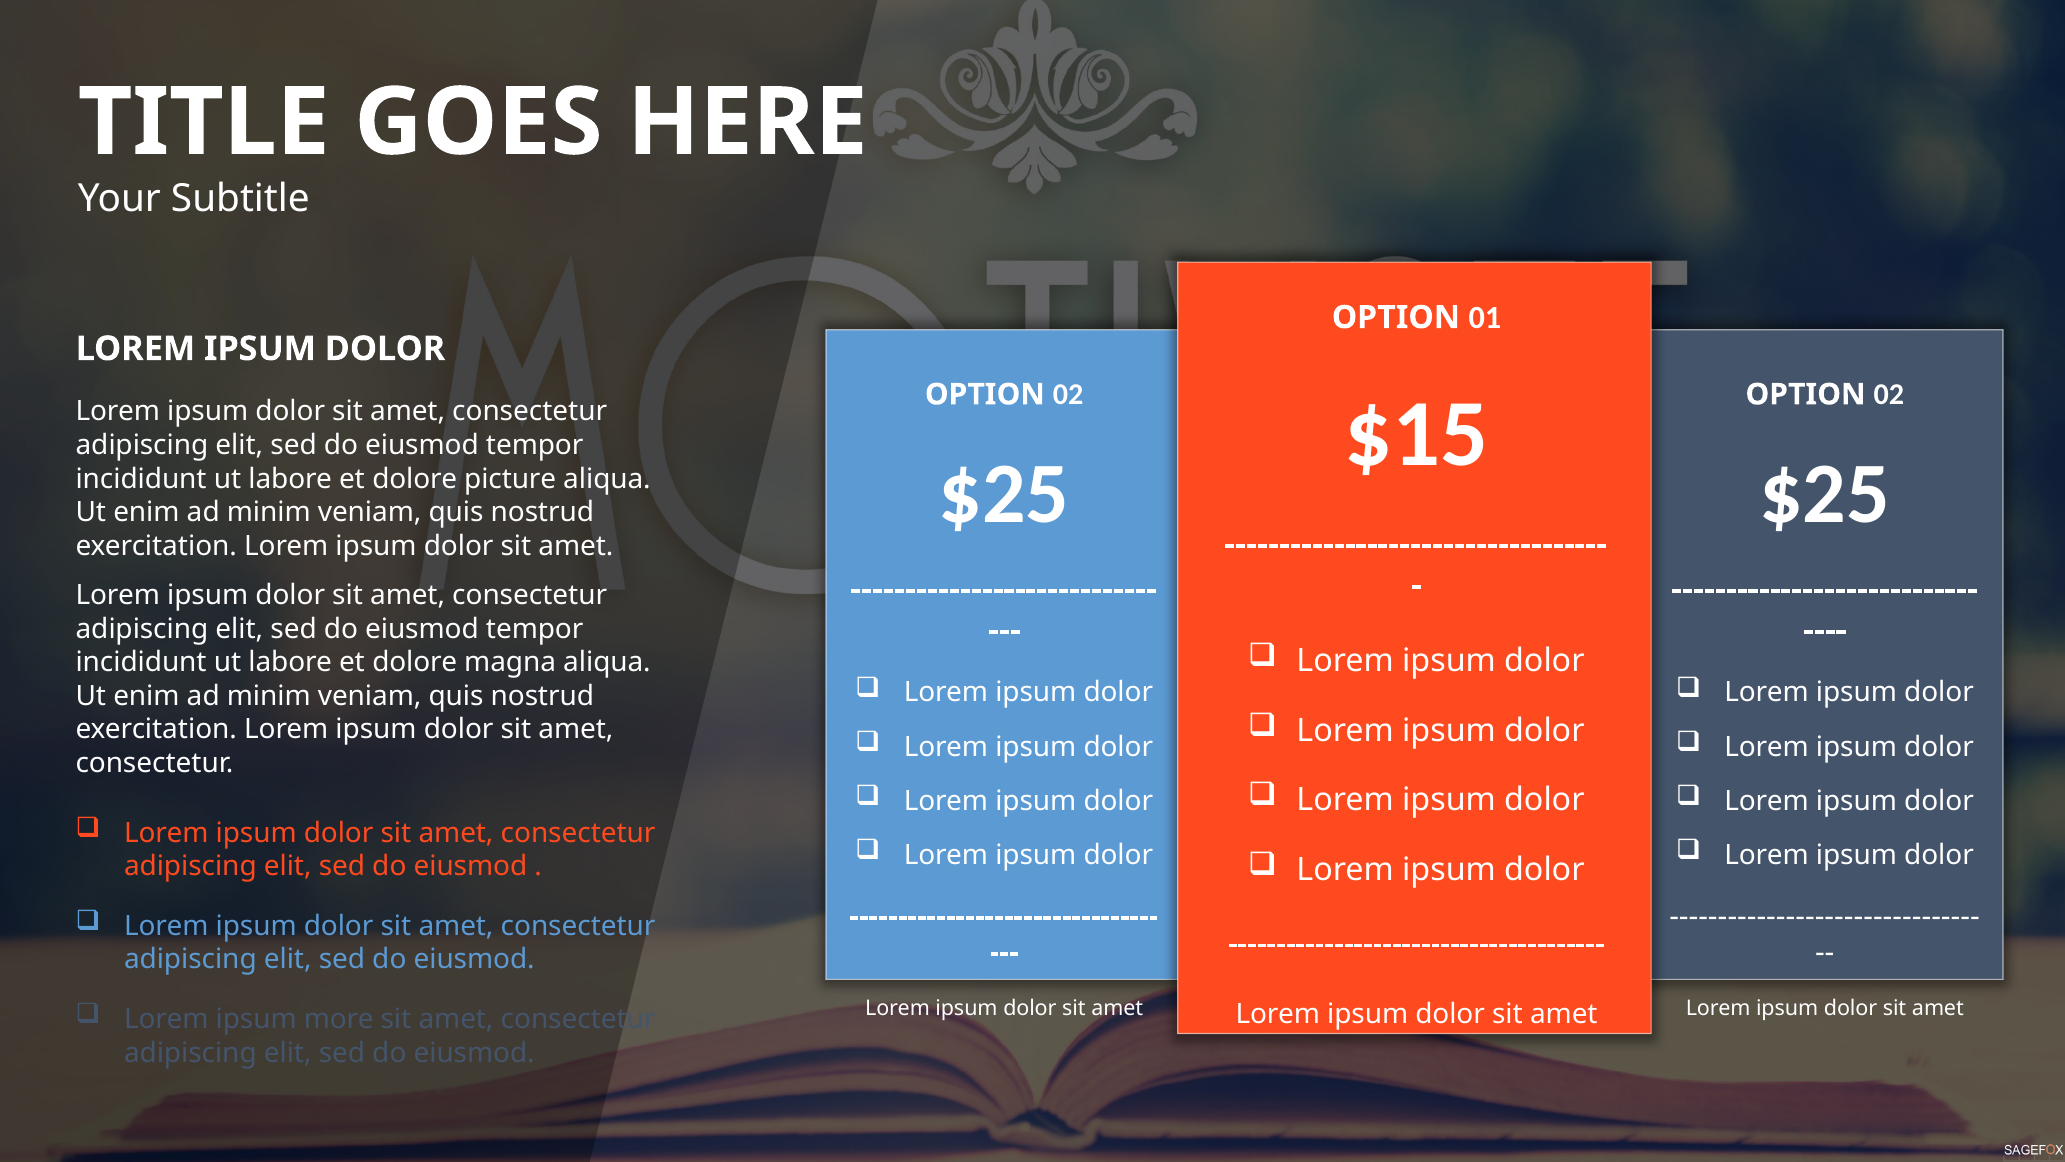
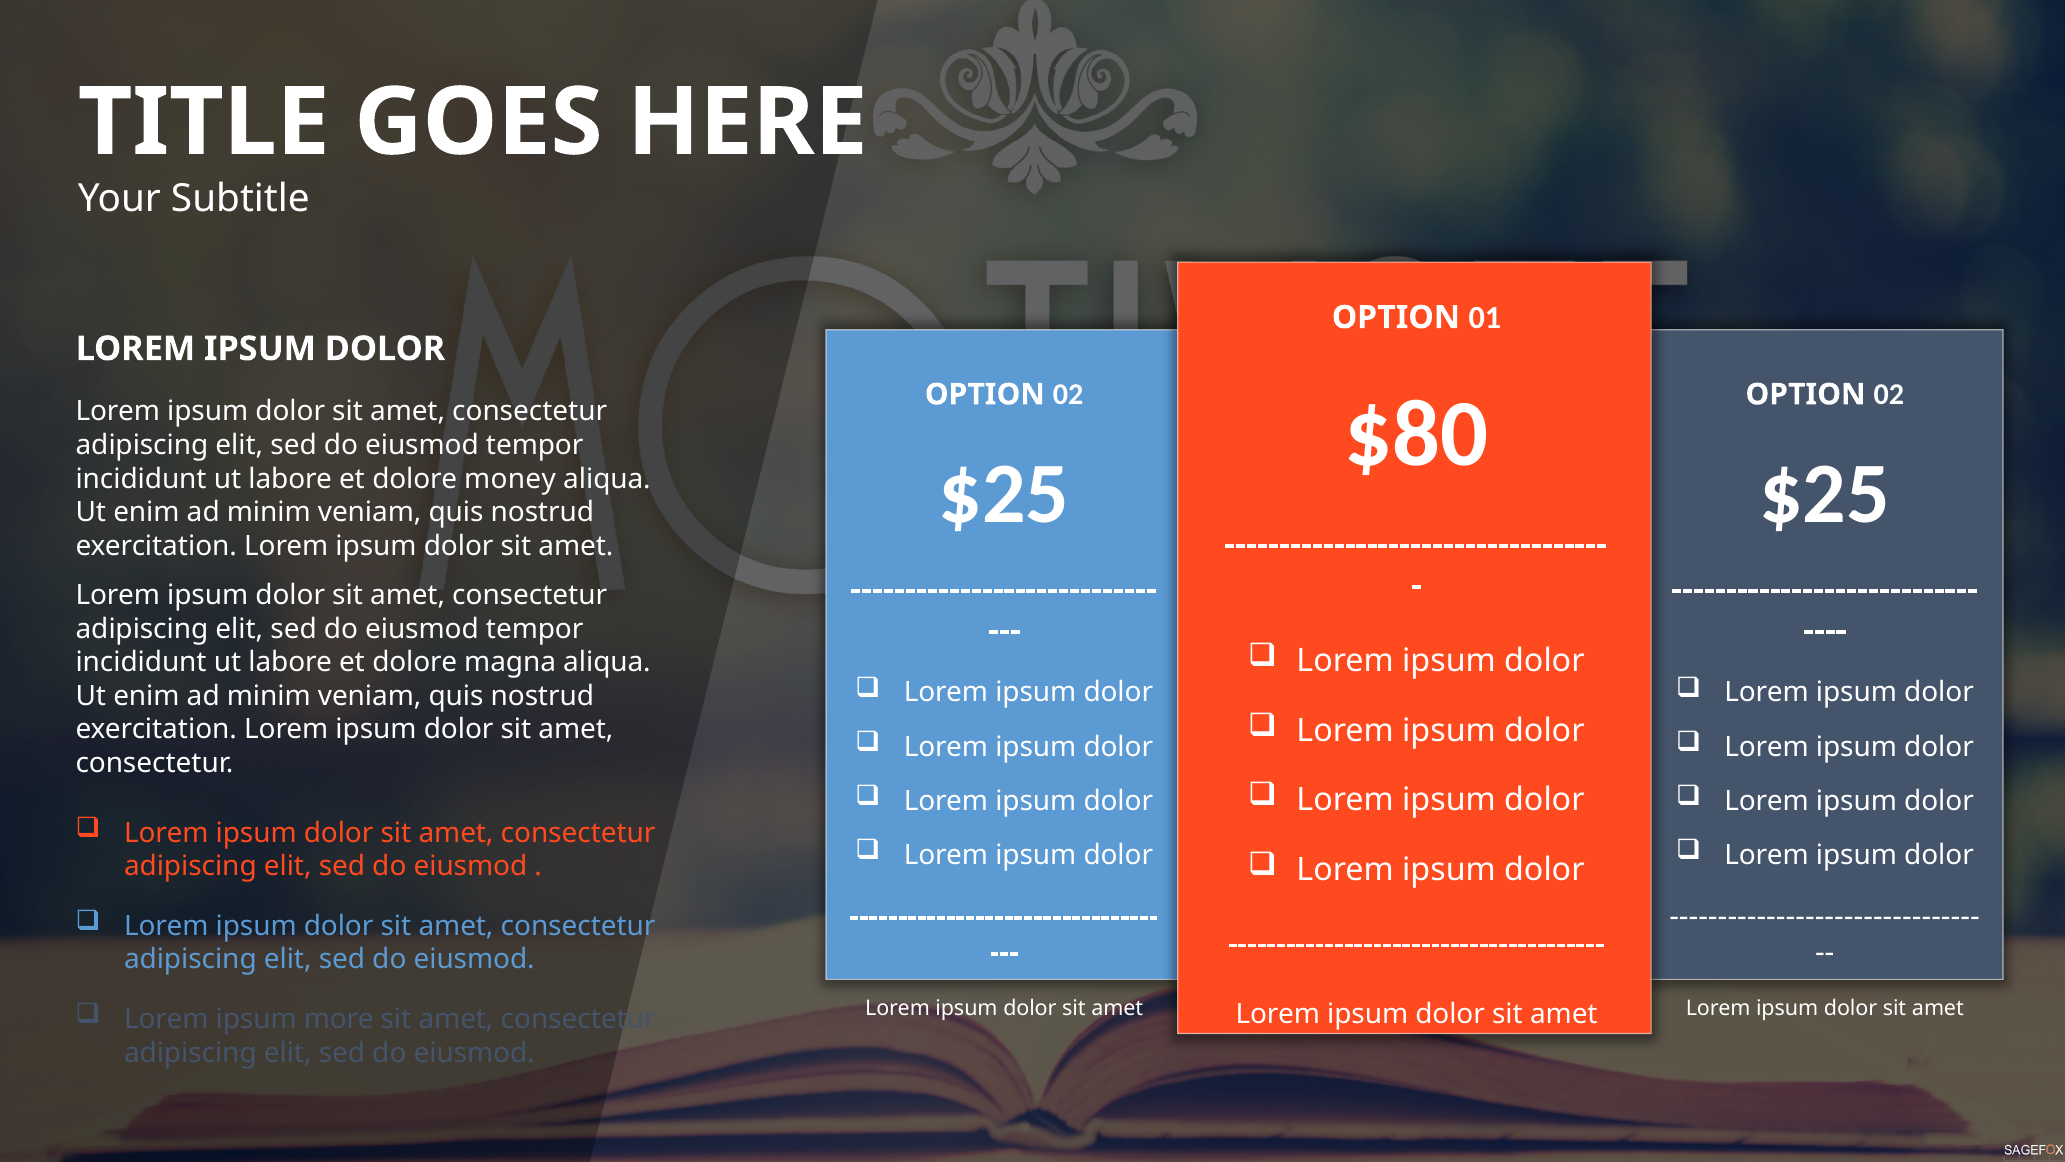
$15: $15 -> $80 (1416, 434)
picture: picture -> money (510, 479)
